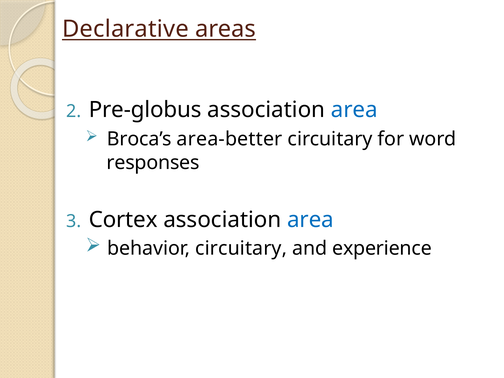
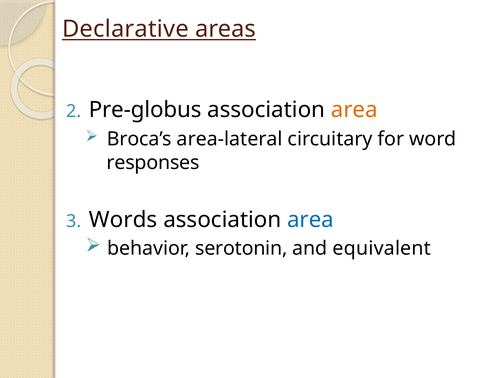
area colour: blue -> orange (354, 110)
area-better: area-better -> area-lateral (230, 139)
Cortex: Cortex -> Words (123, 220)
behavior circuitary: circuitary -> serotonin (241, 249)
experience: experience -> equivalent (382, 249)
